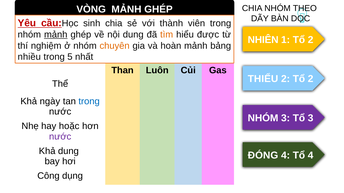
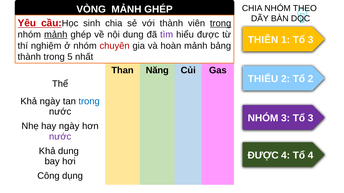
trong underline: none -> present (221, 23)
tìm colour: orange -> purple (167, 35)
NHIÊN: NHIÊN -> THIÊN (263, 40)
1 Tổ 2: 2 -> 3 (311, 40)
chuyên colour: orange -> red (115, 46)
nhiều: nhiều -> thành (29, 57)
Luôn: Luôn -> Năng (157, 70)
hay hoặc: hoặc -> ngày (69, 126)
ĐÓNG: ĐÓNG -> ĐƯỢC (263, 156)
